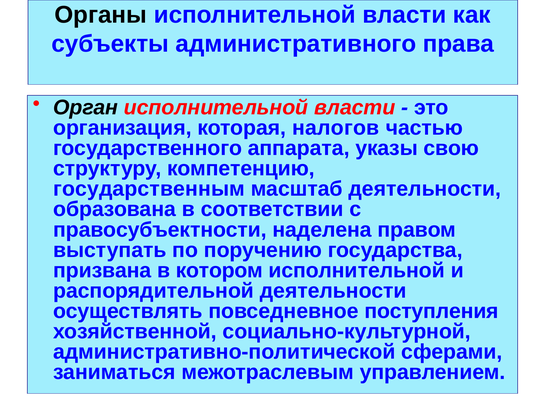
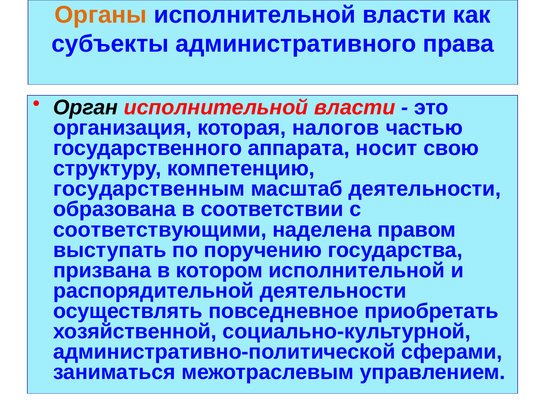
Органы colour: black -> orange (101, 15)
указы: указы -> носит (386, 148)
правосубъектности: правосубъектности -> соответствующими (160, 230)
поступления: поступления -> приобретать (432, 311)
